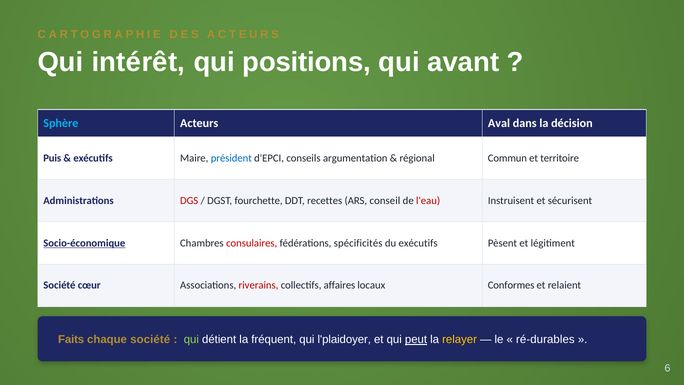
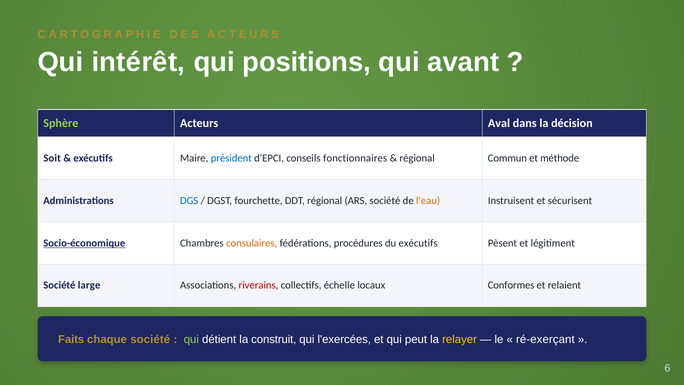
Sphère colour: light blue -> light green (61, 123)
Puis: Puis -> Soit (52, 158)
argumentation: argumentation -> fonctionnaires (355, 158)
territoire: territoire -> méthode (560, 158)
DGS colour: red -> blue (189, 200)
DDT recettes: recettes -> régional (325, 200)
ARS conseil: conseil -> société (385, 200)
l'eau colour: red -> orange (428, 200)
consulaires colour: red -> orange (252, 243)
spécificités: spécificités -> procédures (358, 243)
cœur: cœur -> large (89, 285)
affaires: affaires -> échelle (339, 285)
fréquent: fréquent -> construit (274, 339)
l'plaidoyer: l'plaidoyer -> l'exercées (344, 339)
peut underline: present -> none (416, 339)
ré-durables: ré-durables -> ré-exerçant (545, 339)
